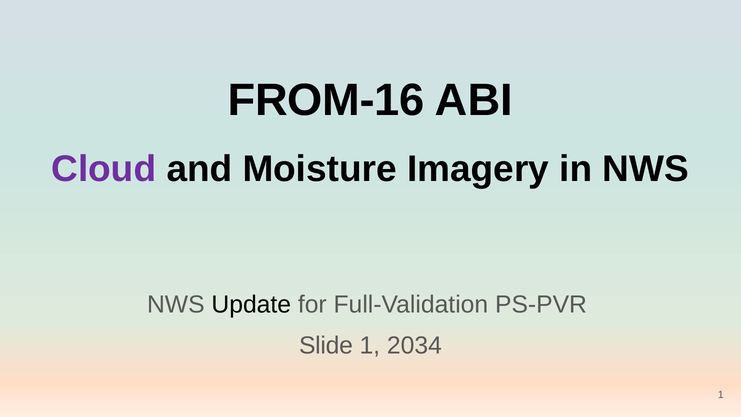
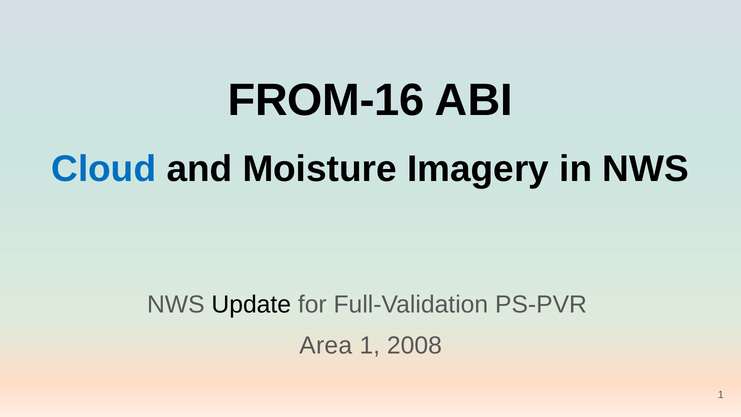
Cloud colour: purple -> blue (104, 169)
Slide: Slide -> Area (326, 345)
2034: 2034 -> 2008 (414, 345)
